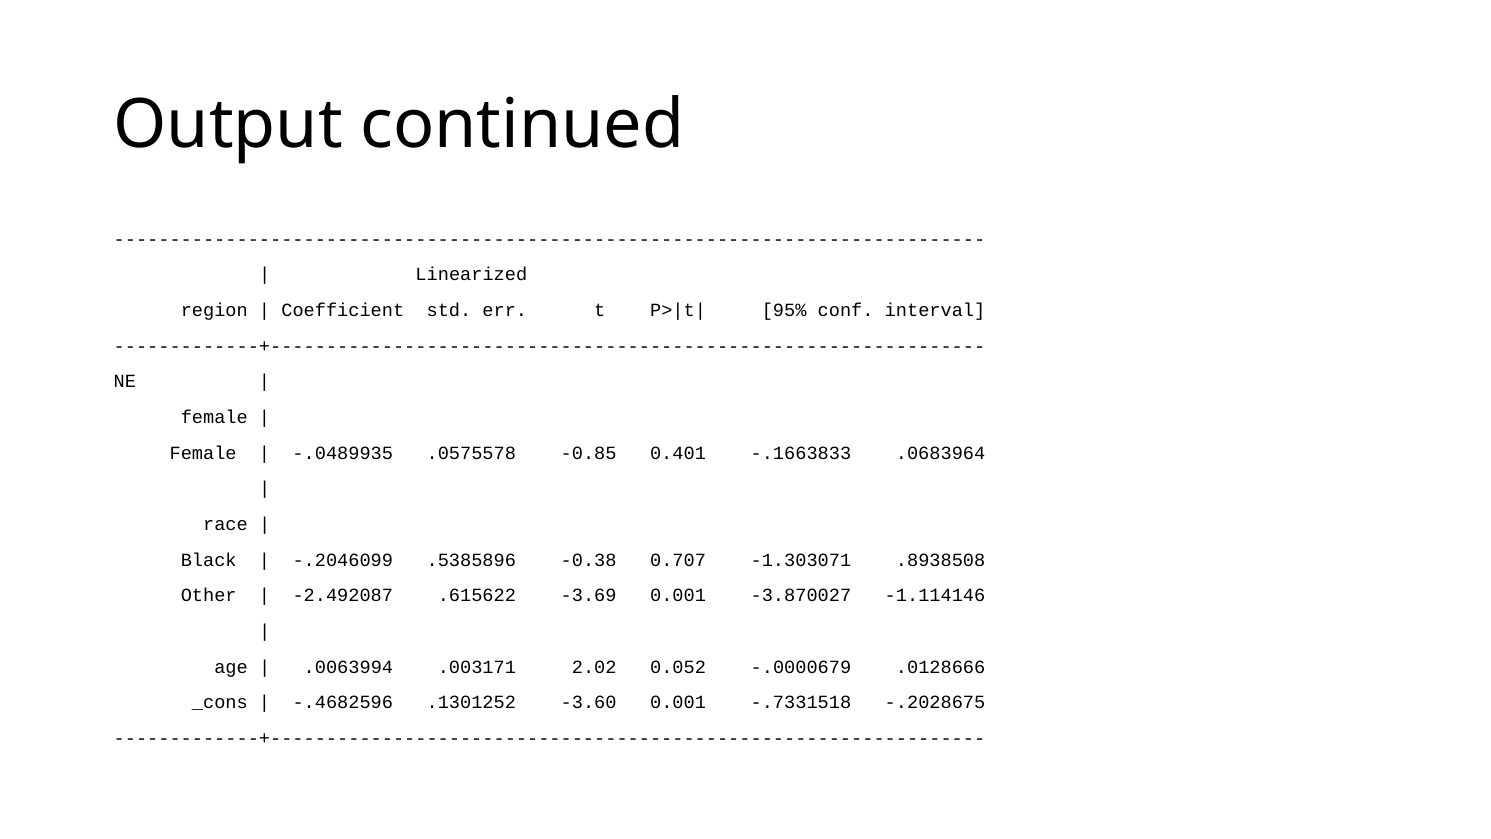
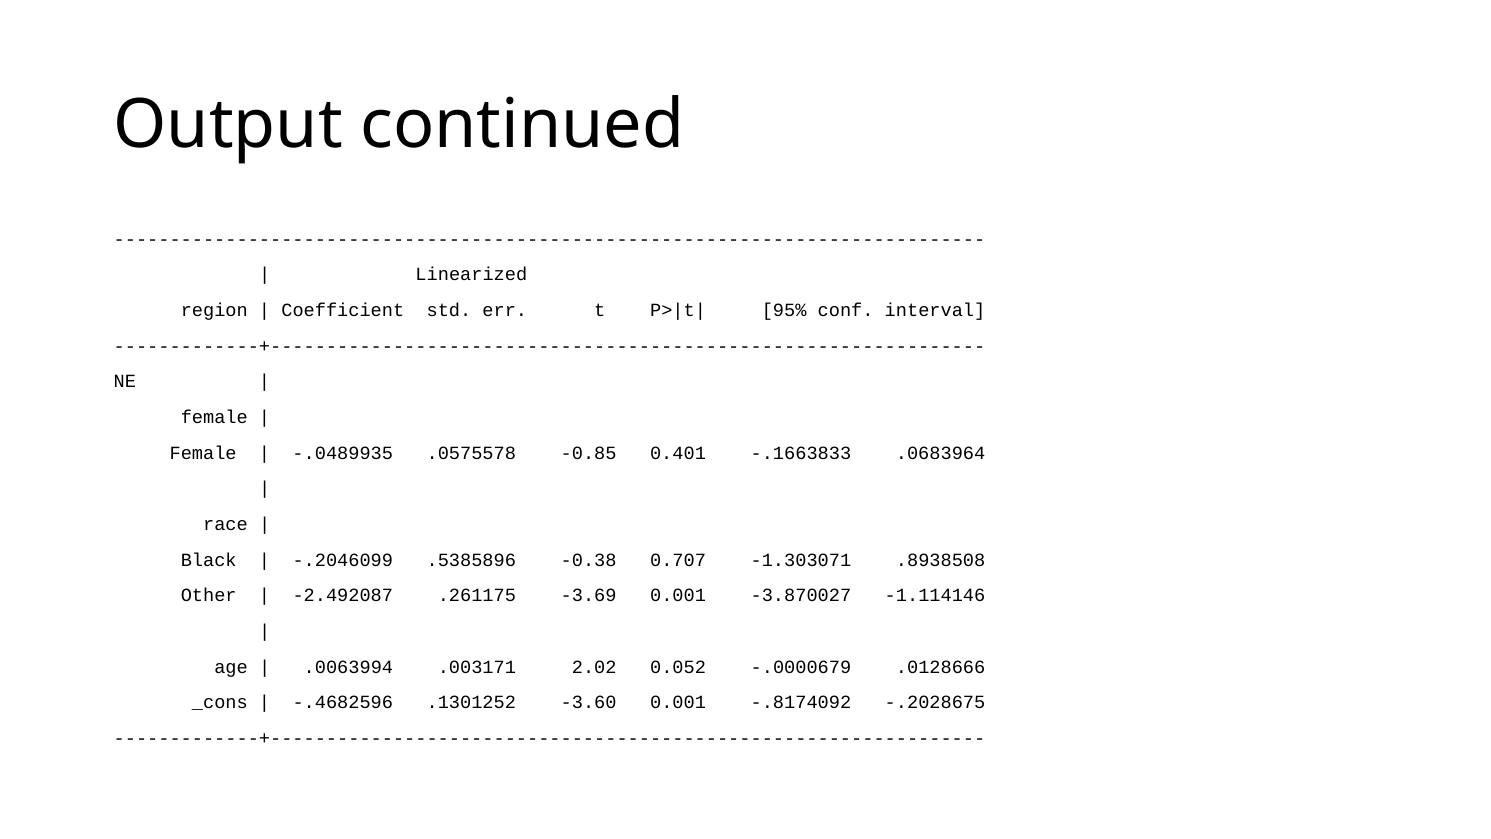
.615622: .615622 -> .261175 (477, 595)
-.7331518: -.7331518 -> -.8174092 (801, 702)
